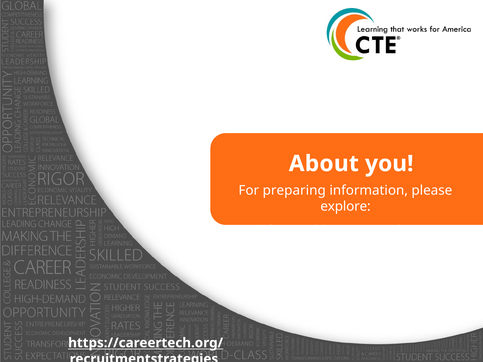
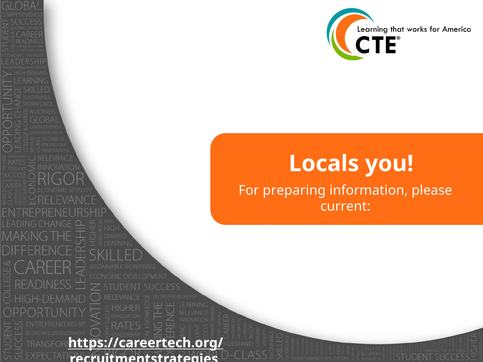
About: About -> Locals (324, 164)
explore: explore -> current (345, 207)
